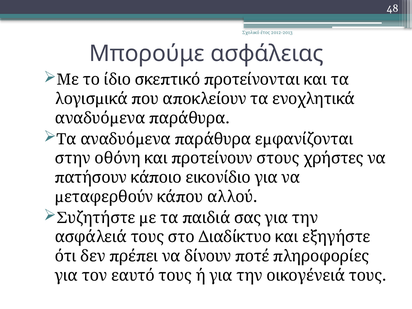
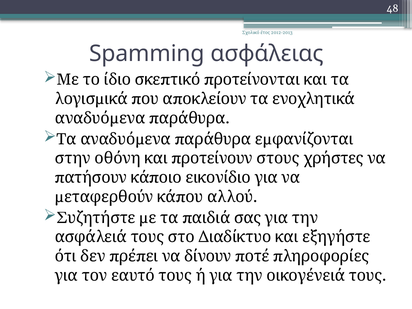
Μπορούμε: Μπορούμε -> Spamming (147, 54)
